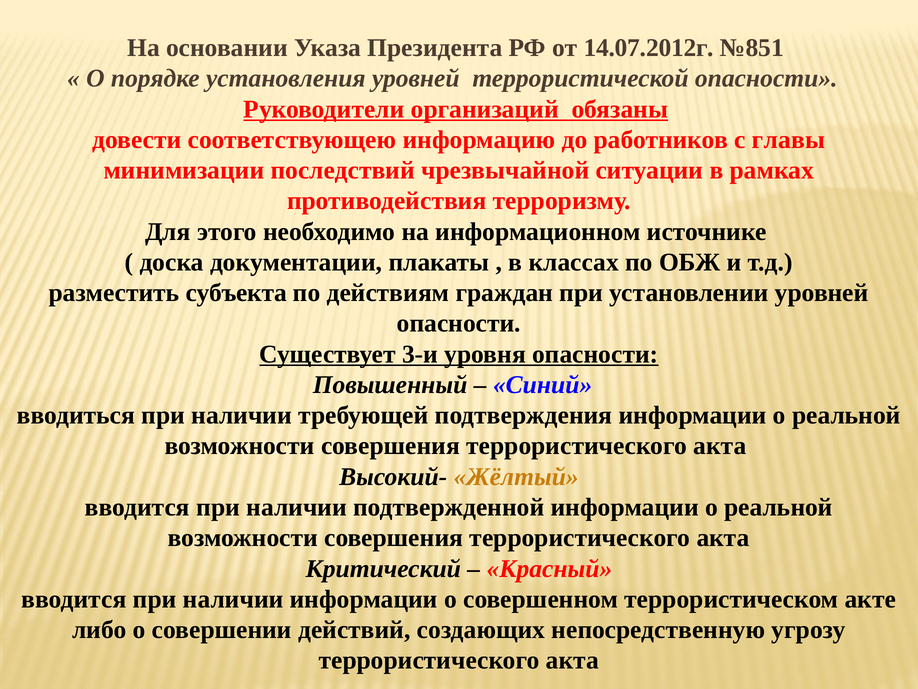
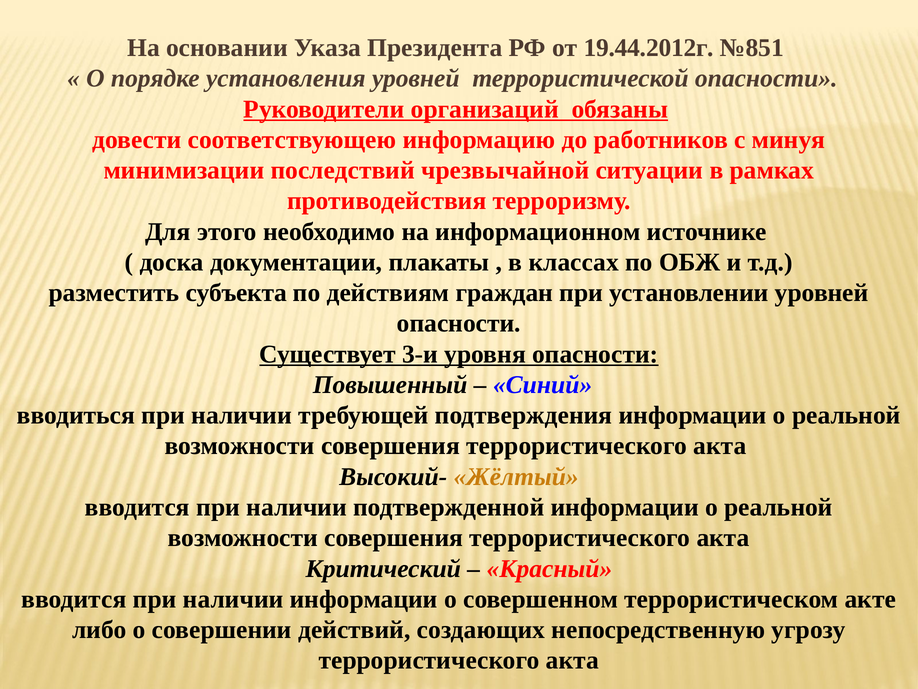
14.07.2012г: 14.07.2012г -> 19.44.2012г (649, 48)
главы: главы -> минуя (789, 140)
